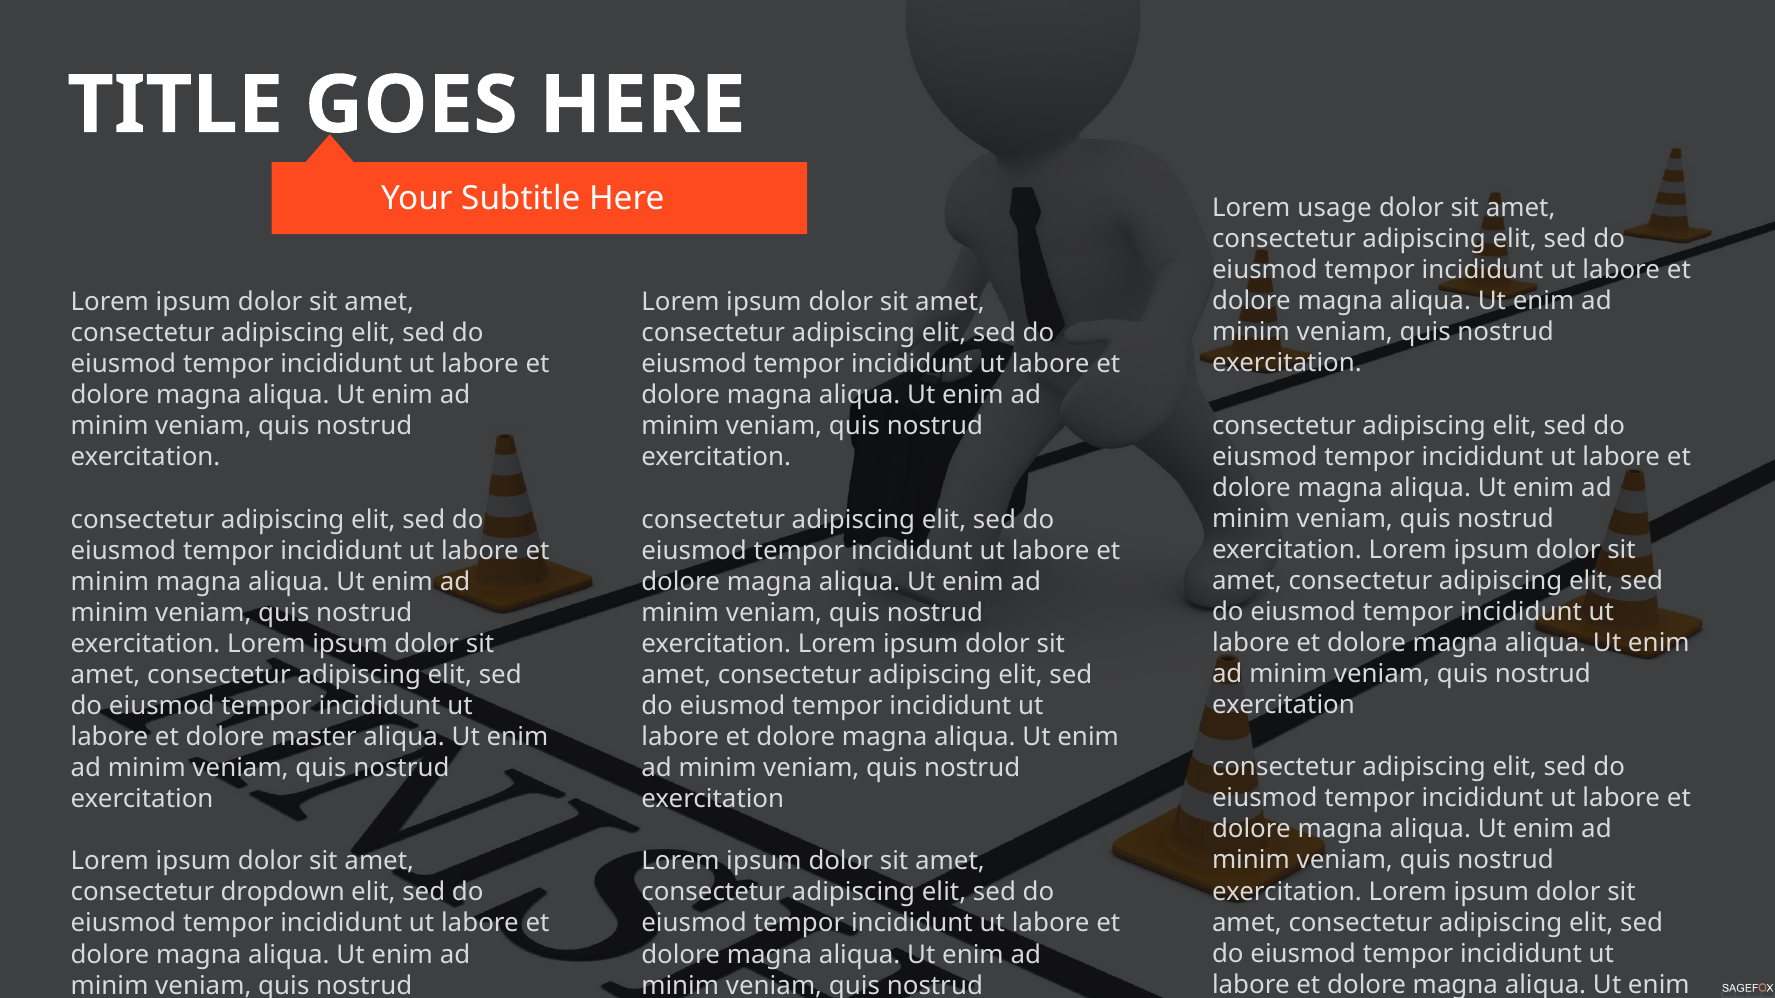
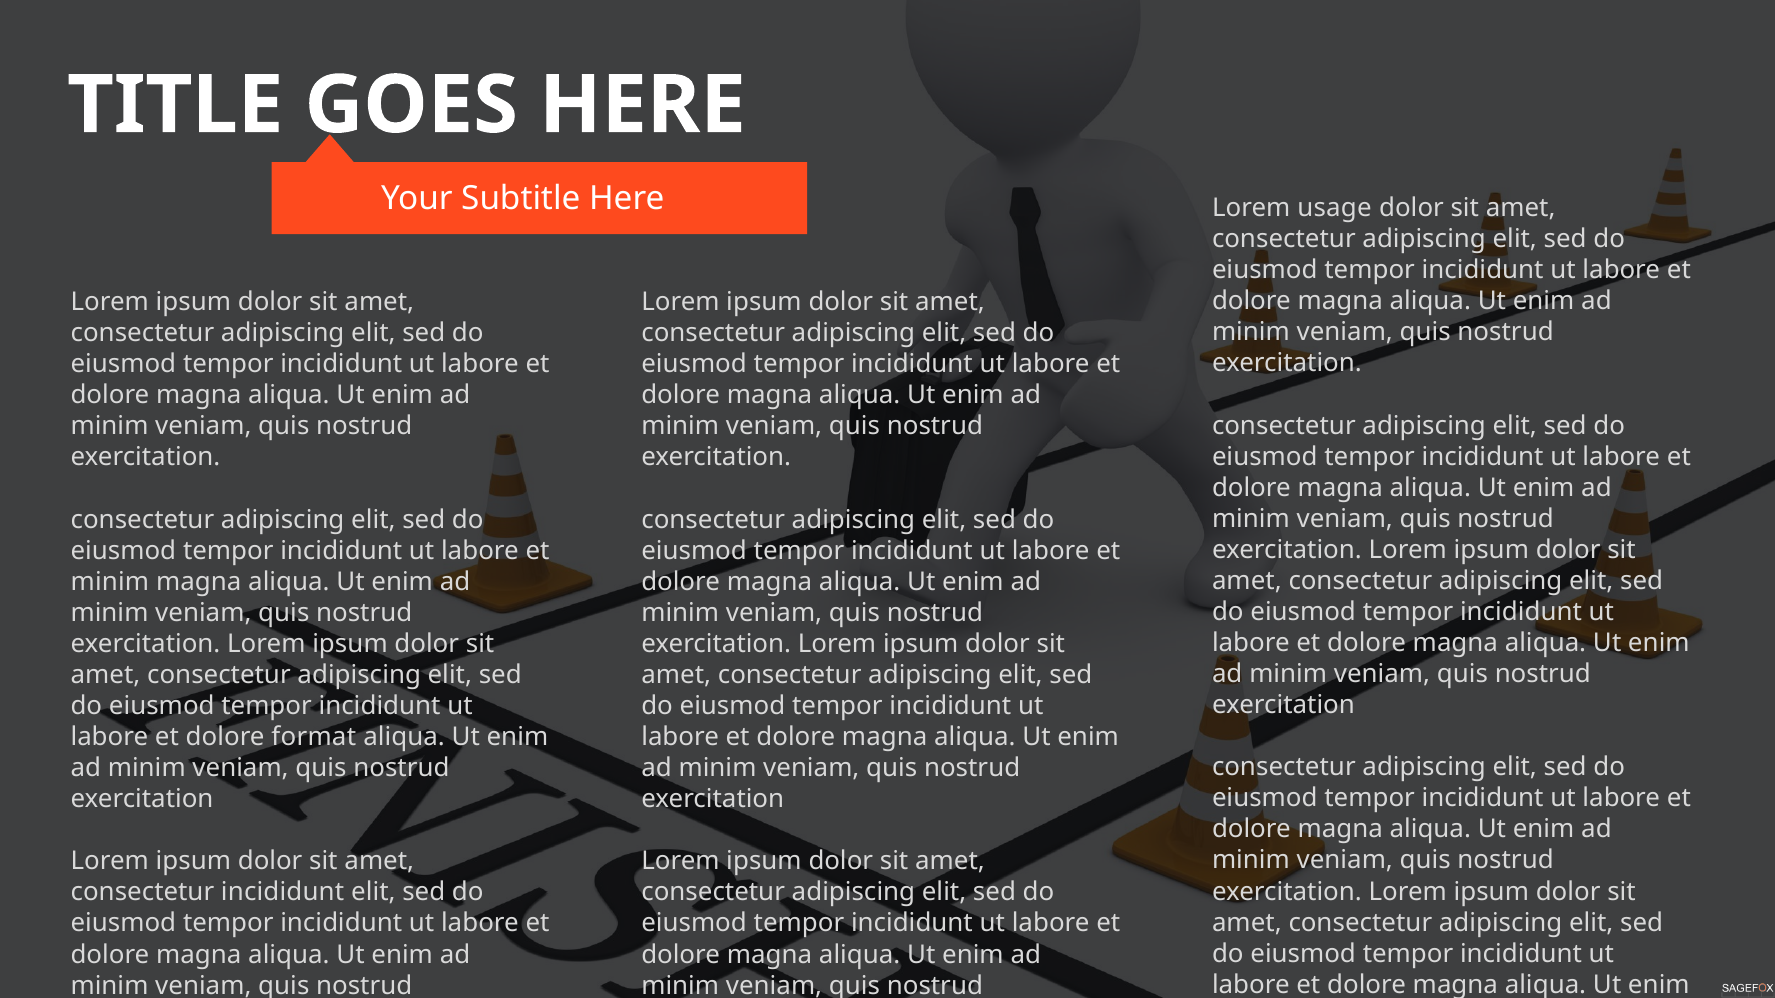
master: master -> format (314, 737)
consectetur dropdown: dropdown -> incididunt (283, 893)
